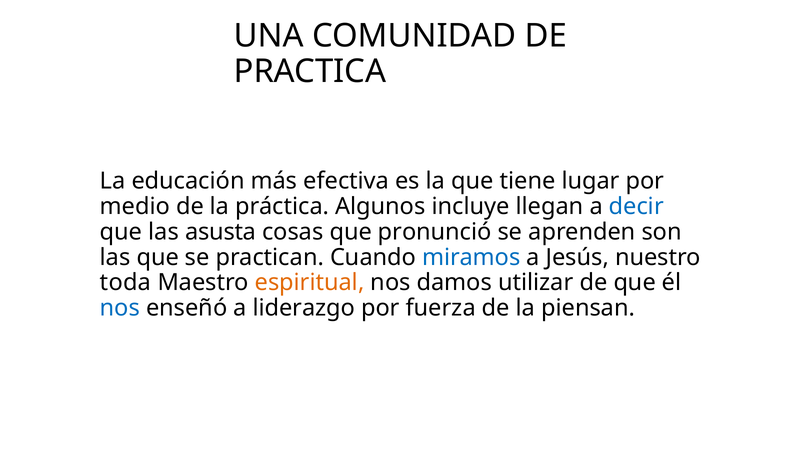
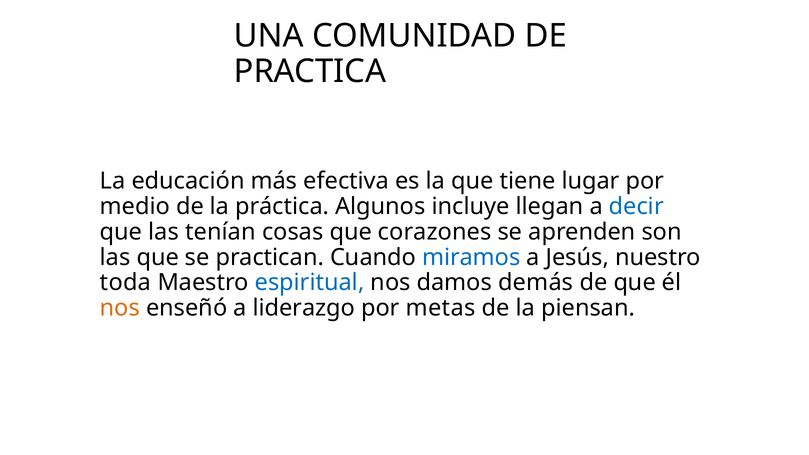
asusta: asusta -> tenían (220, 232)
pronunció: pronunció -> corazones (435, 232)
espiritual colour: orange -> blue (310, 283)
utilizar: utilizar -> demás (536, 283)
nos colour: blue -> orange (120, 308)
fuerza: fuerza -> metas (441, 308)
